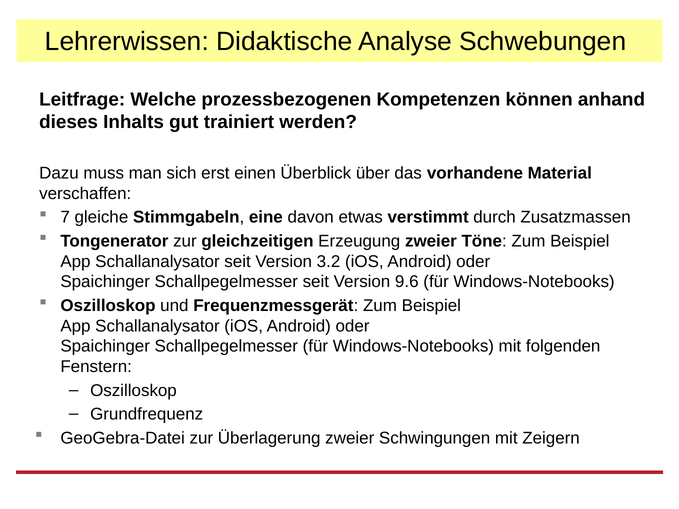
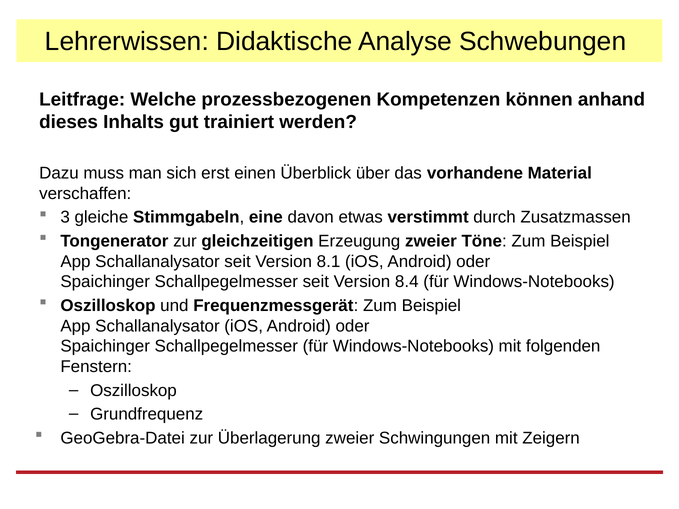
7: 7 -> 3 (65, 217)
3.2: 3.2 -> 8.1 (329, 262)
9.6: 9.6 -> 8.4 (407, 282)
